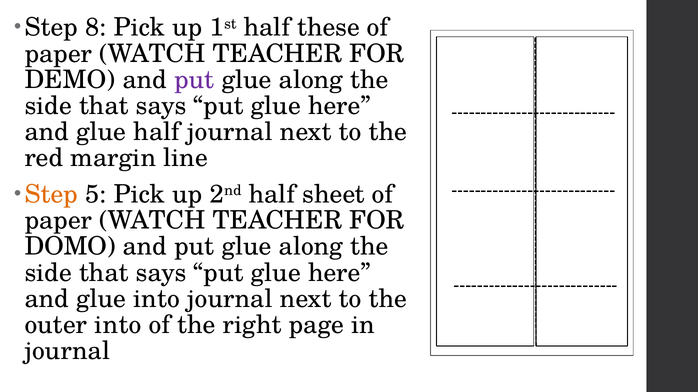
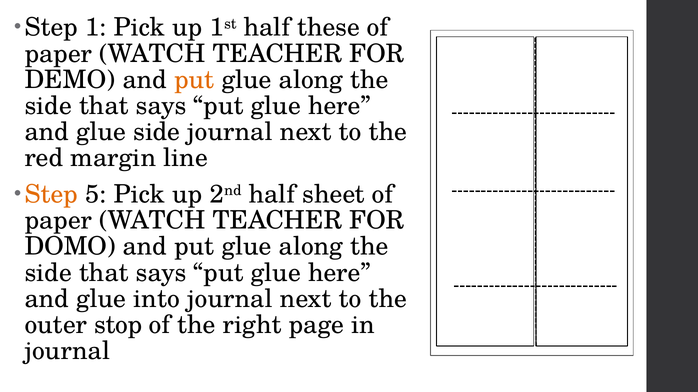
8: 8 -> 1 (96, 28)
put colour: purple -> orange (194, 80)
glue half: half -> side (157, 132)
outer into: into -> stop (118, 325)
